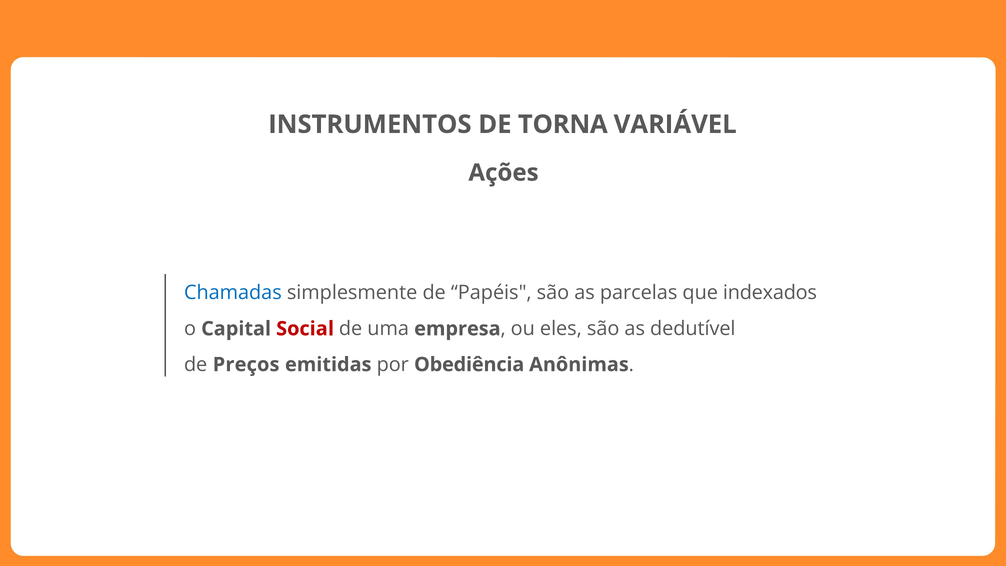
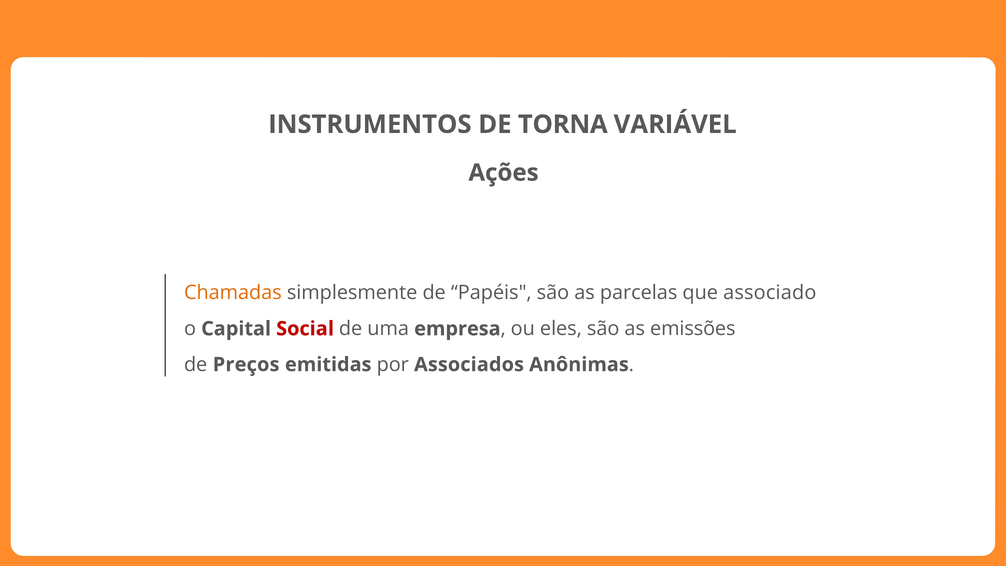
Chamadas colour: blue -> orange (233, 293)
indexados: indexados -> associado (770, 293)
dedutível: dedutível -> emissões (693, 329)
Obediência: Obediência -> Associados (469, 365)
